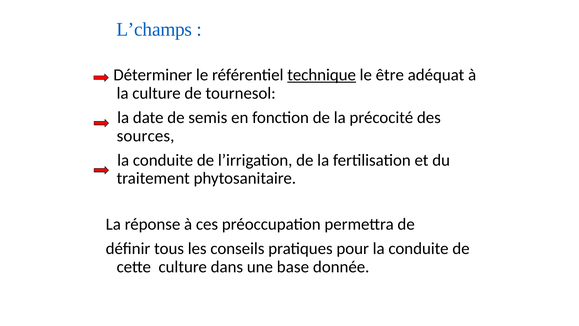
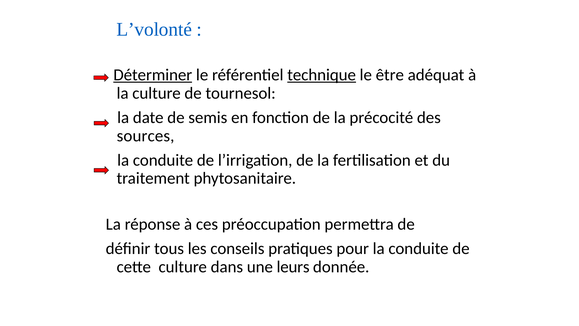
L’champs: L’champs -> L’volonté (154, 30)
Déterminer underline: none -> present (153, 75)
base: base -> leurs (293, 267)
